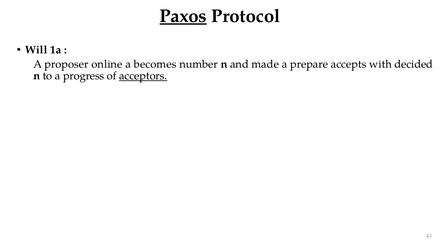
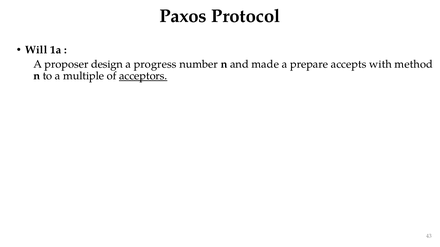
Paxos underline: present -> none (183, 16)
online: online -> design (107, 64)
becomes: becomes -> progress (155, 64)
decided: decided -> method (414, 64)
progress: progress -> multiple (84, 76)
